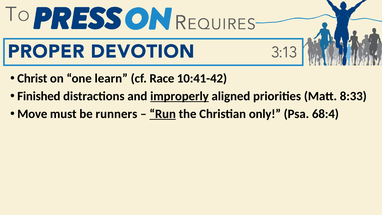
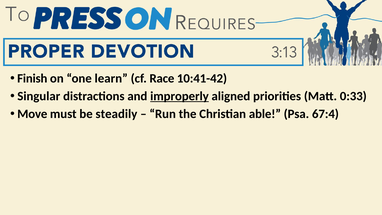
Christ: Christ -> Finish (32, 78)
Finished: Finished -> Singular (39, 96)
8:33: 8:33 -> 0:33 (353, 96)
runners: runners -> steadily (116, 114)
Run underline: present -> none (163, 114)
only: only -> able (265, 114)
68:4: 68:4 -> 67:4 (325, 114)
